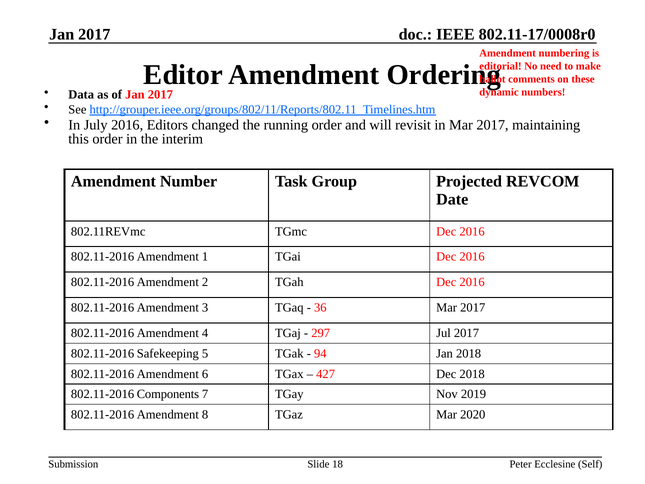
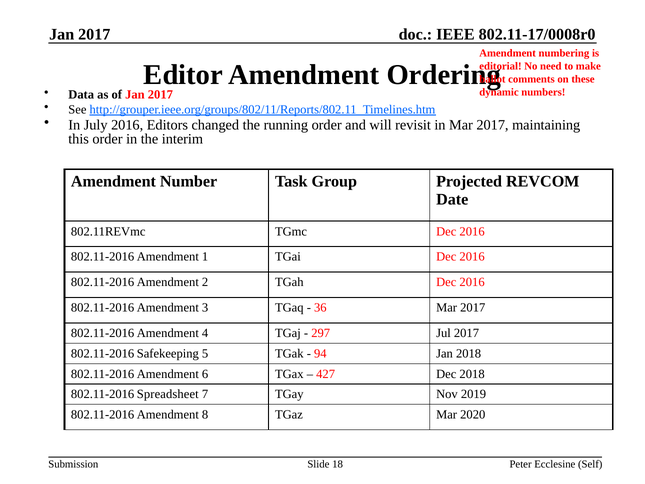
Components: Components -> Spreadsheet (168, 394)
